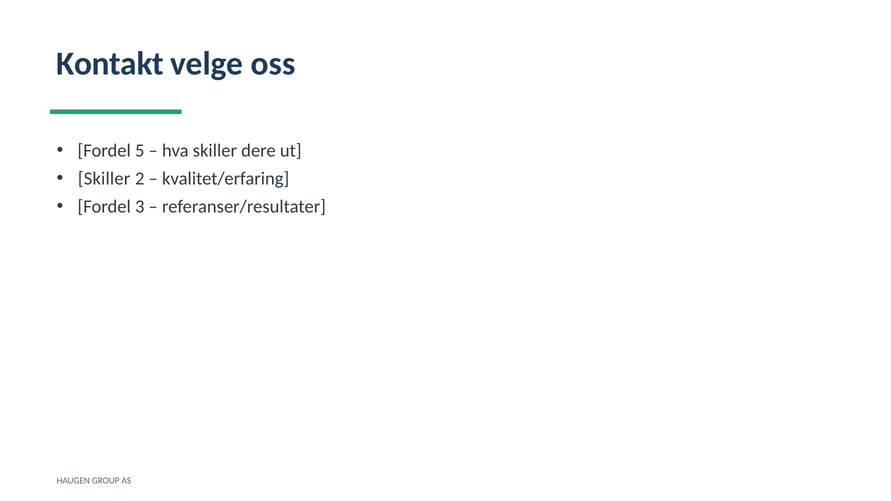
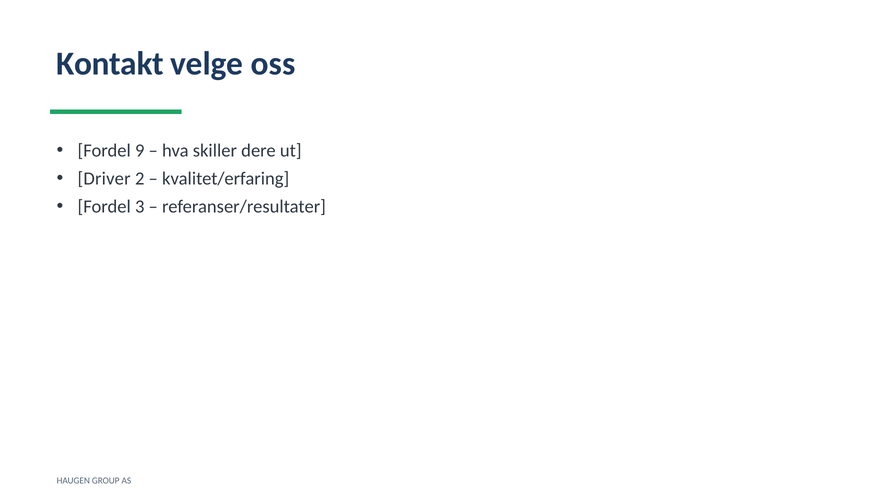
5: 5 -> 9 (140, 151)
Skiller: Skiller -> Driver (104, 179)
